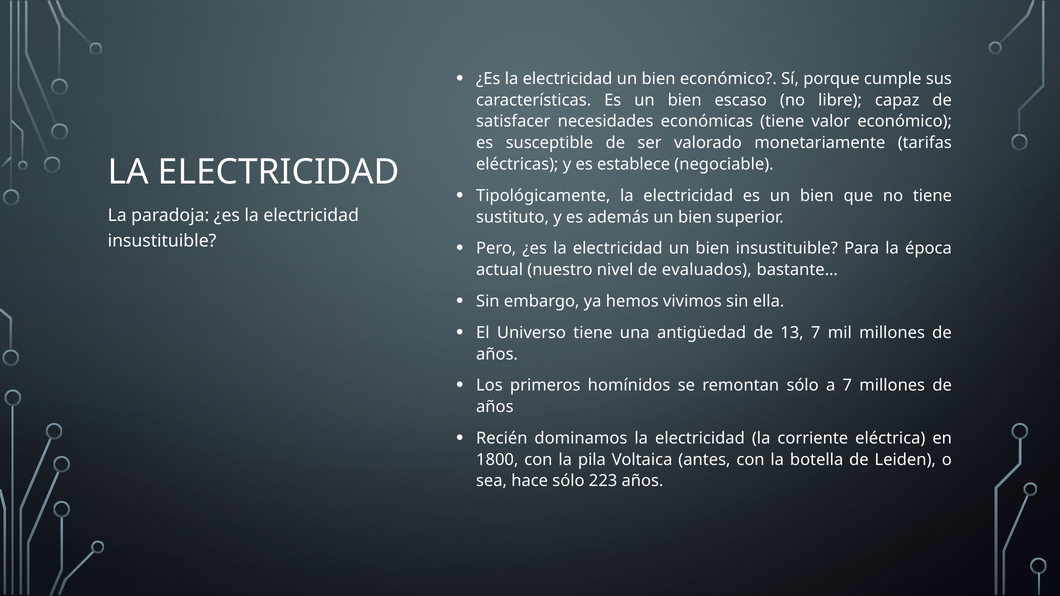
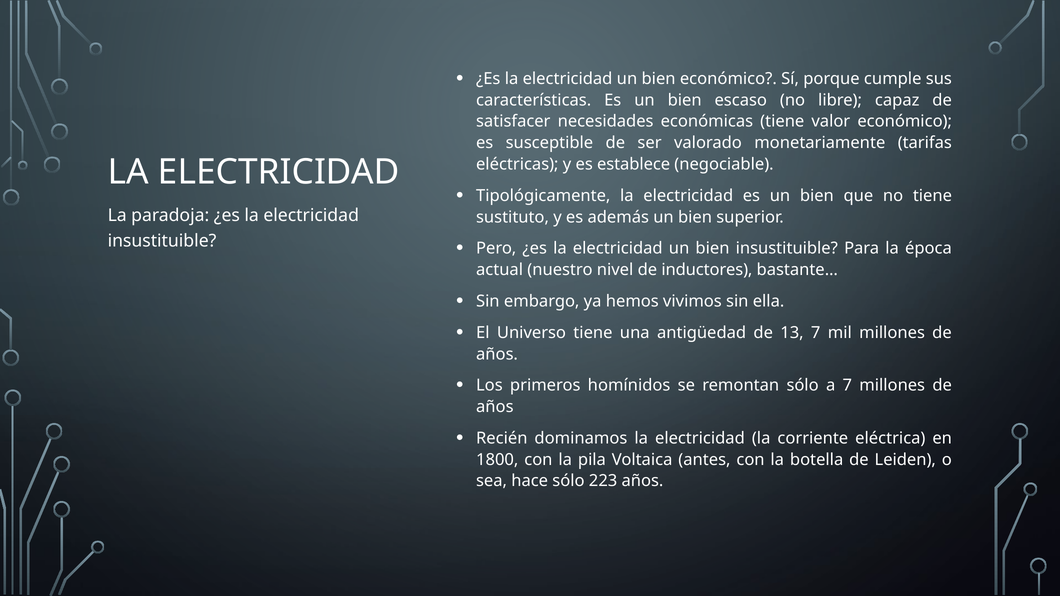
evaluados: evaluados -> inductores (707, 270)
